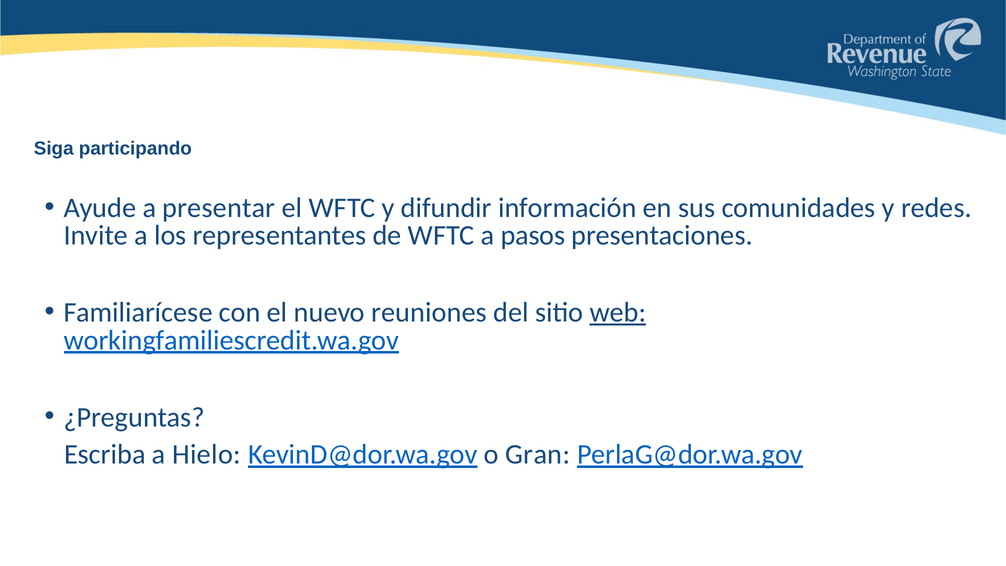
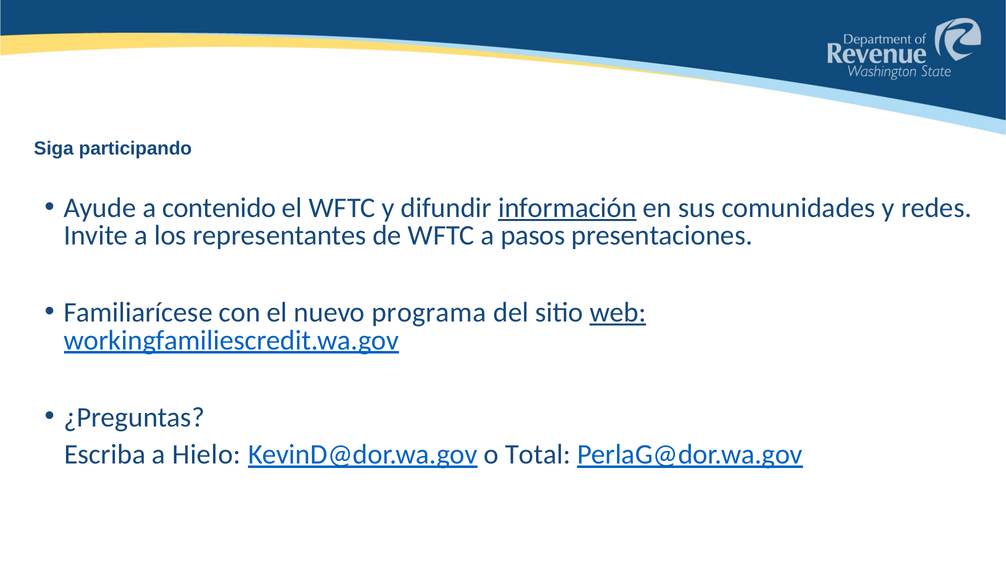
presentar: presentar -> contenido (219, 208)
información underline: none -> present (567, 208)
reuniones: reuniones -> programa (429, 312)
Gran: Gran -> Total (538, 454)
